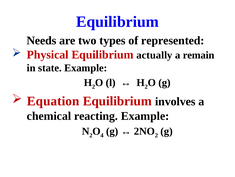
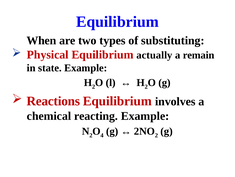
Needs: Needs -> When (41, 40)
represented: represented -> substituting (173, 40)
Equation: Equation -> Reactions (53, 101)
